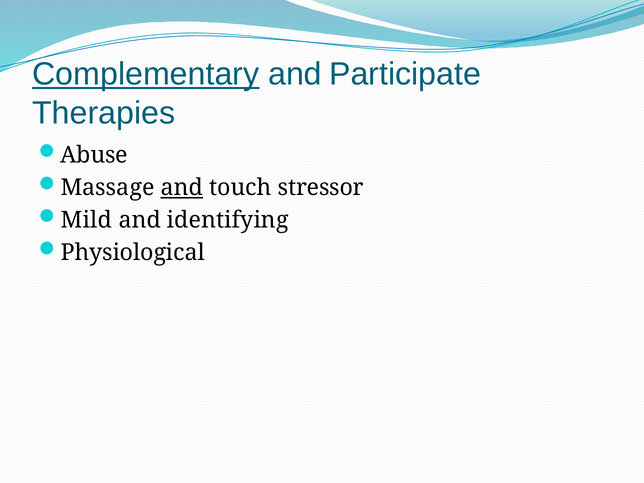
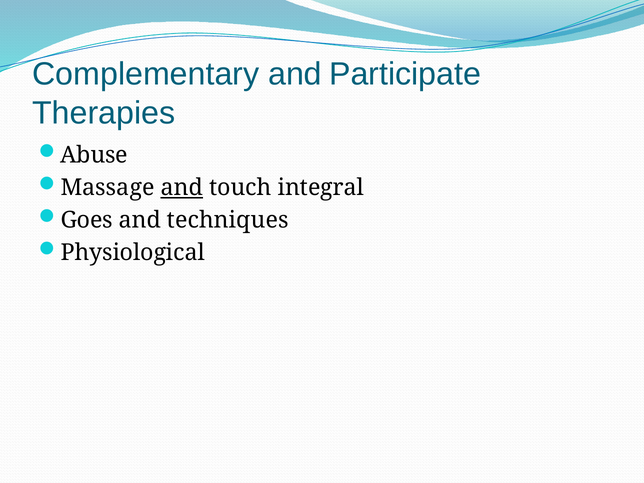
Complementary underline: present -> none (146, 74)
stressor: stressor -> integral (321, 188)
Mild: Mild -> Goes (87, 220)
identifying: identifying -> techniques (228, 220)
